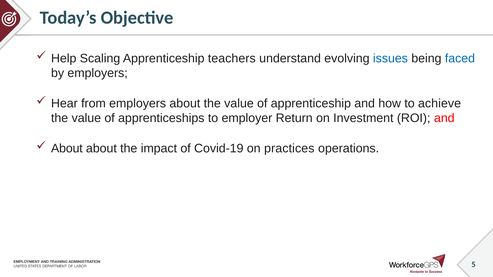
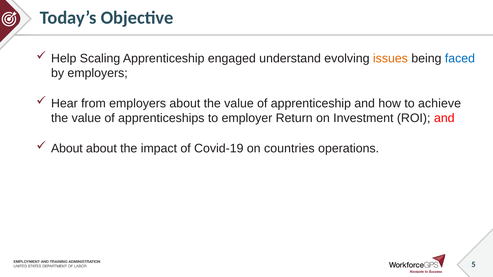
teachers: teachers -> engaged (232, 58)
issues colour: blue -> orange (390, 58)
practices: practices -> countries (289, 148)
